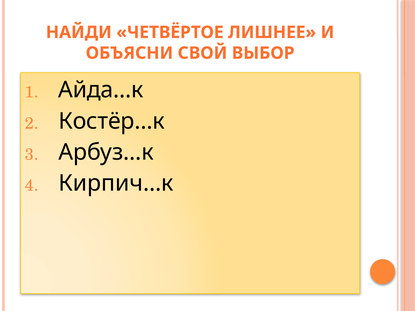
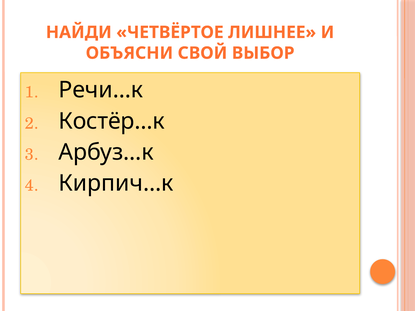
Айда…к: Айда…к -> Речи…к (101, 90)
